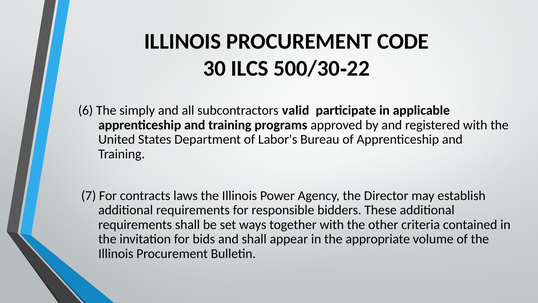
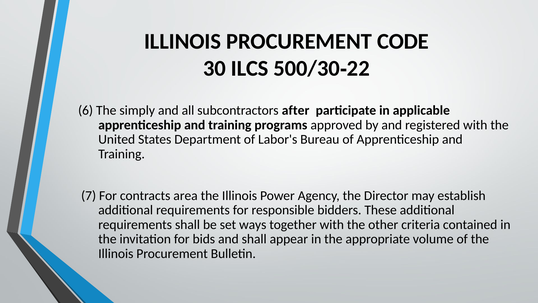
valid: valid -> after (296, 110)
laws: laws -> area (186, 195)
